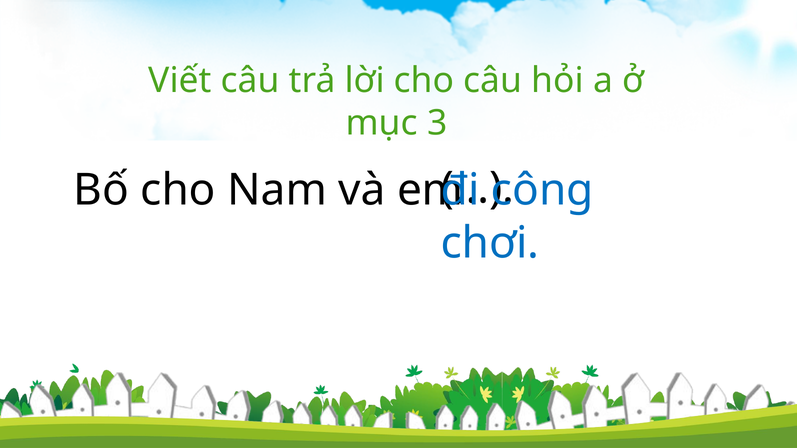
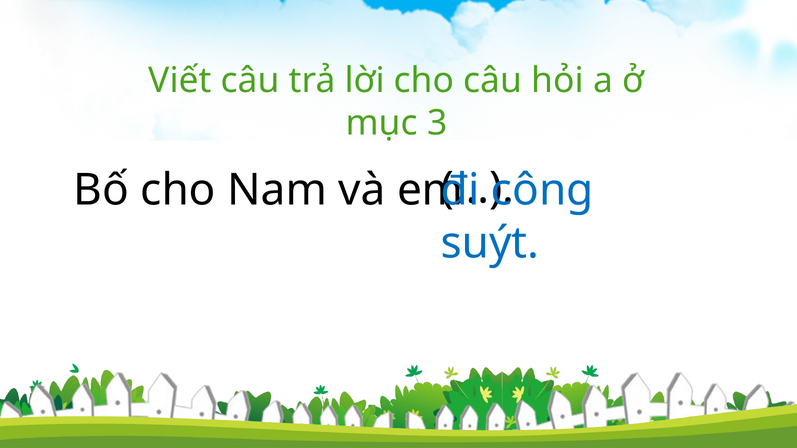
chơi: chơi -> suýt (490, 243)
